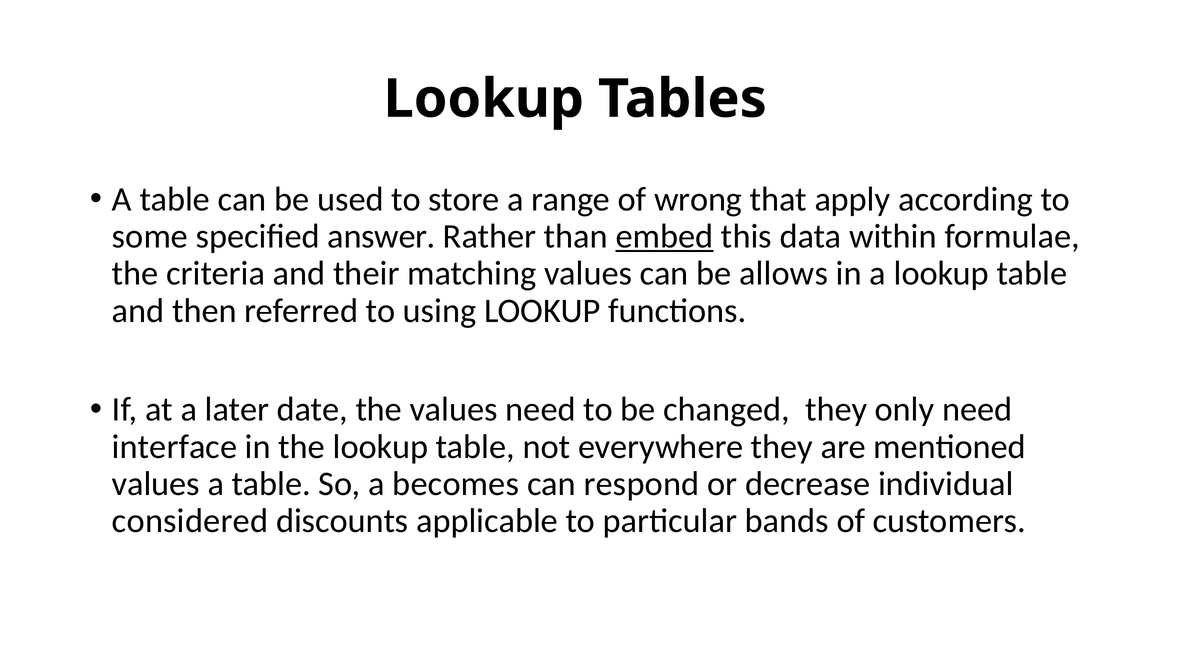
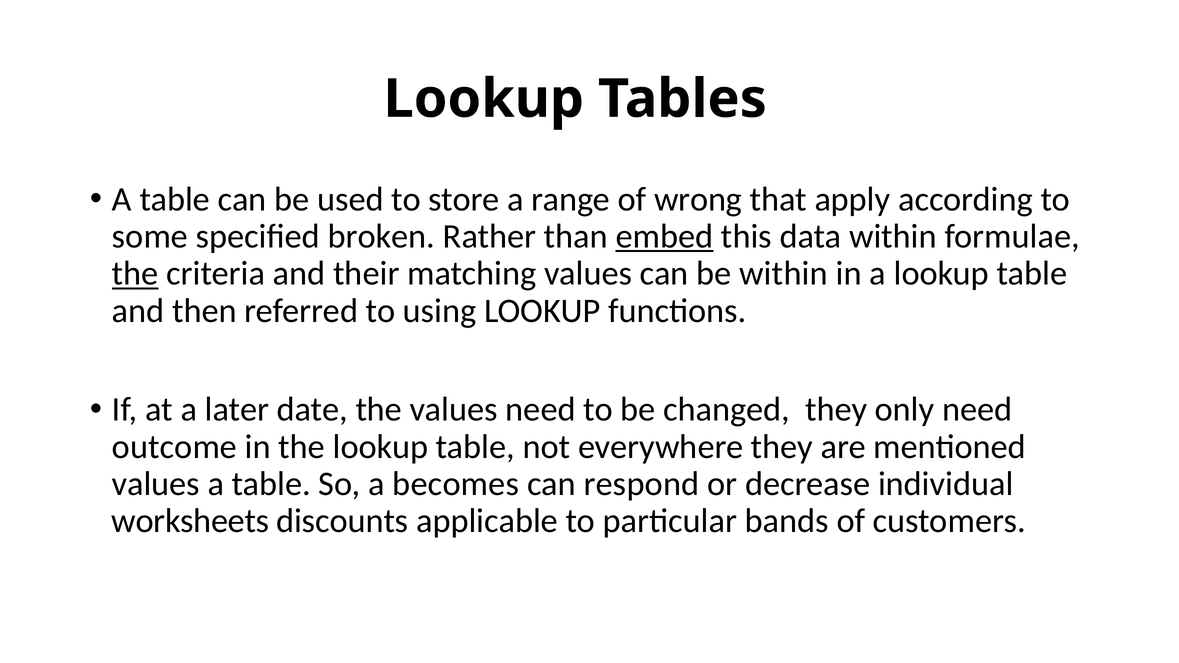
answer: answer -> broken (381, 236)
the underline: none -> present (135, 274)
be allows: allows -> within (784, 274)
interface: interface -> outcome (175, 447)
considered: considered -> worksheets (190, 521)
